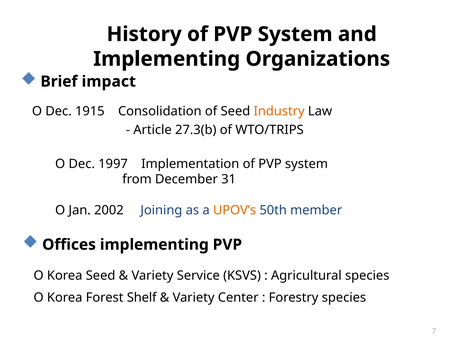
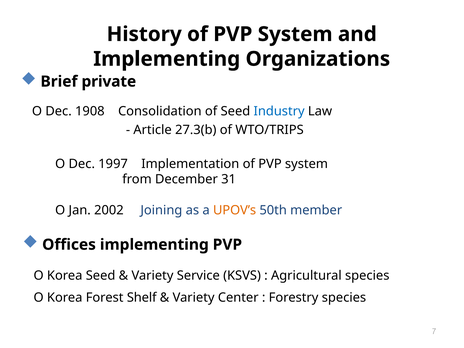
impact: impact -> private (109, 82)
1915: 1915 -> 1908 (90, 111)
Industry colour: orange -> blue (279, 111)
